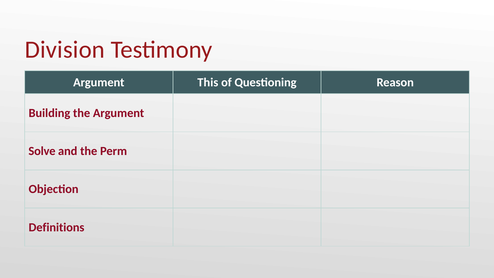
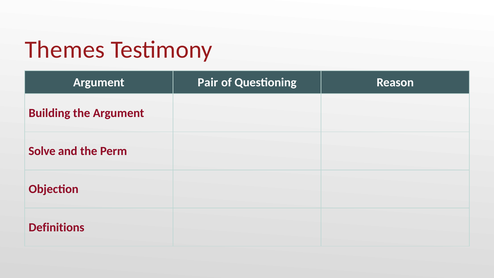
Division: Division -> Themes (65, 50)
This: This -> Pair (208, 82)
